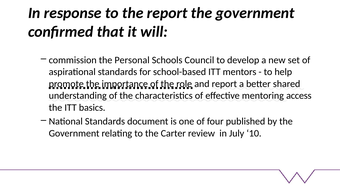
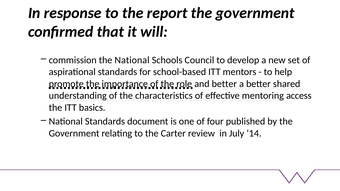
the Personal: Personal -> National (132, 60)
and report: report -> better (224, 84)
10: 10 -> 14 (254, 134)
